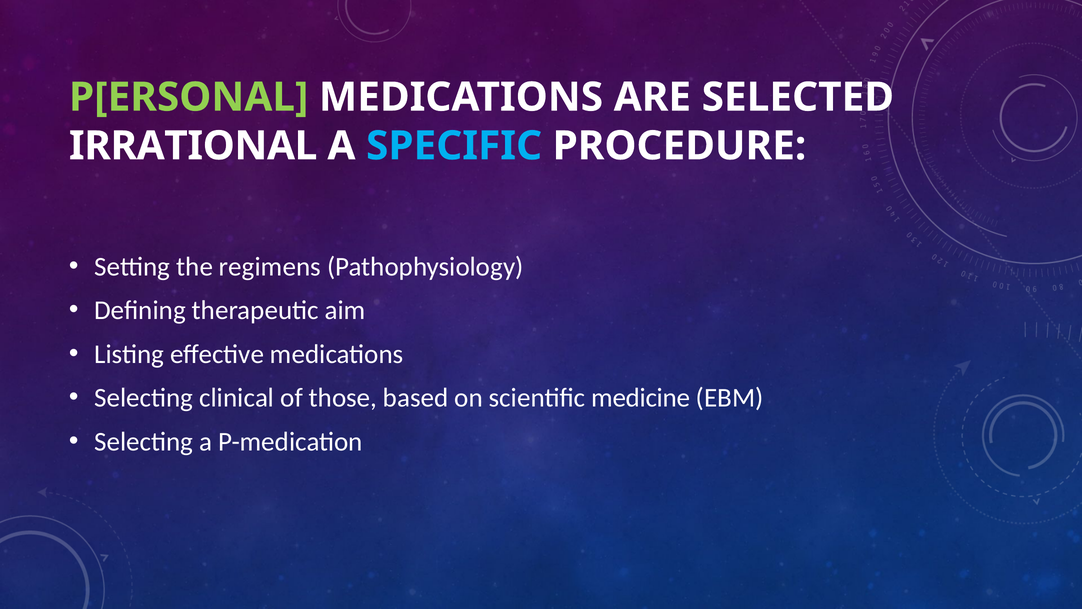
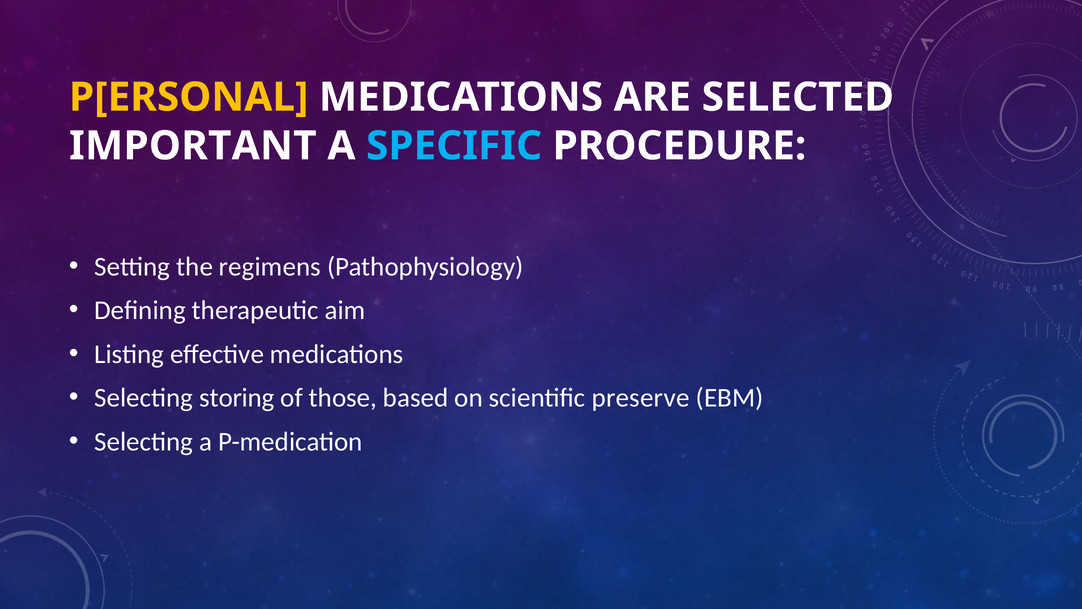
P[ERSONAL colour: light green -> yellow (189, 97)
IRRATIONAL: IRRATIONAL -> IMPORTANT (193, 146)
clinical: clinical -> storing (237, 398)
medicine: medicine -> preserve (641, 398)
